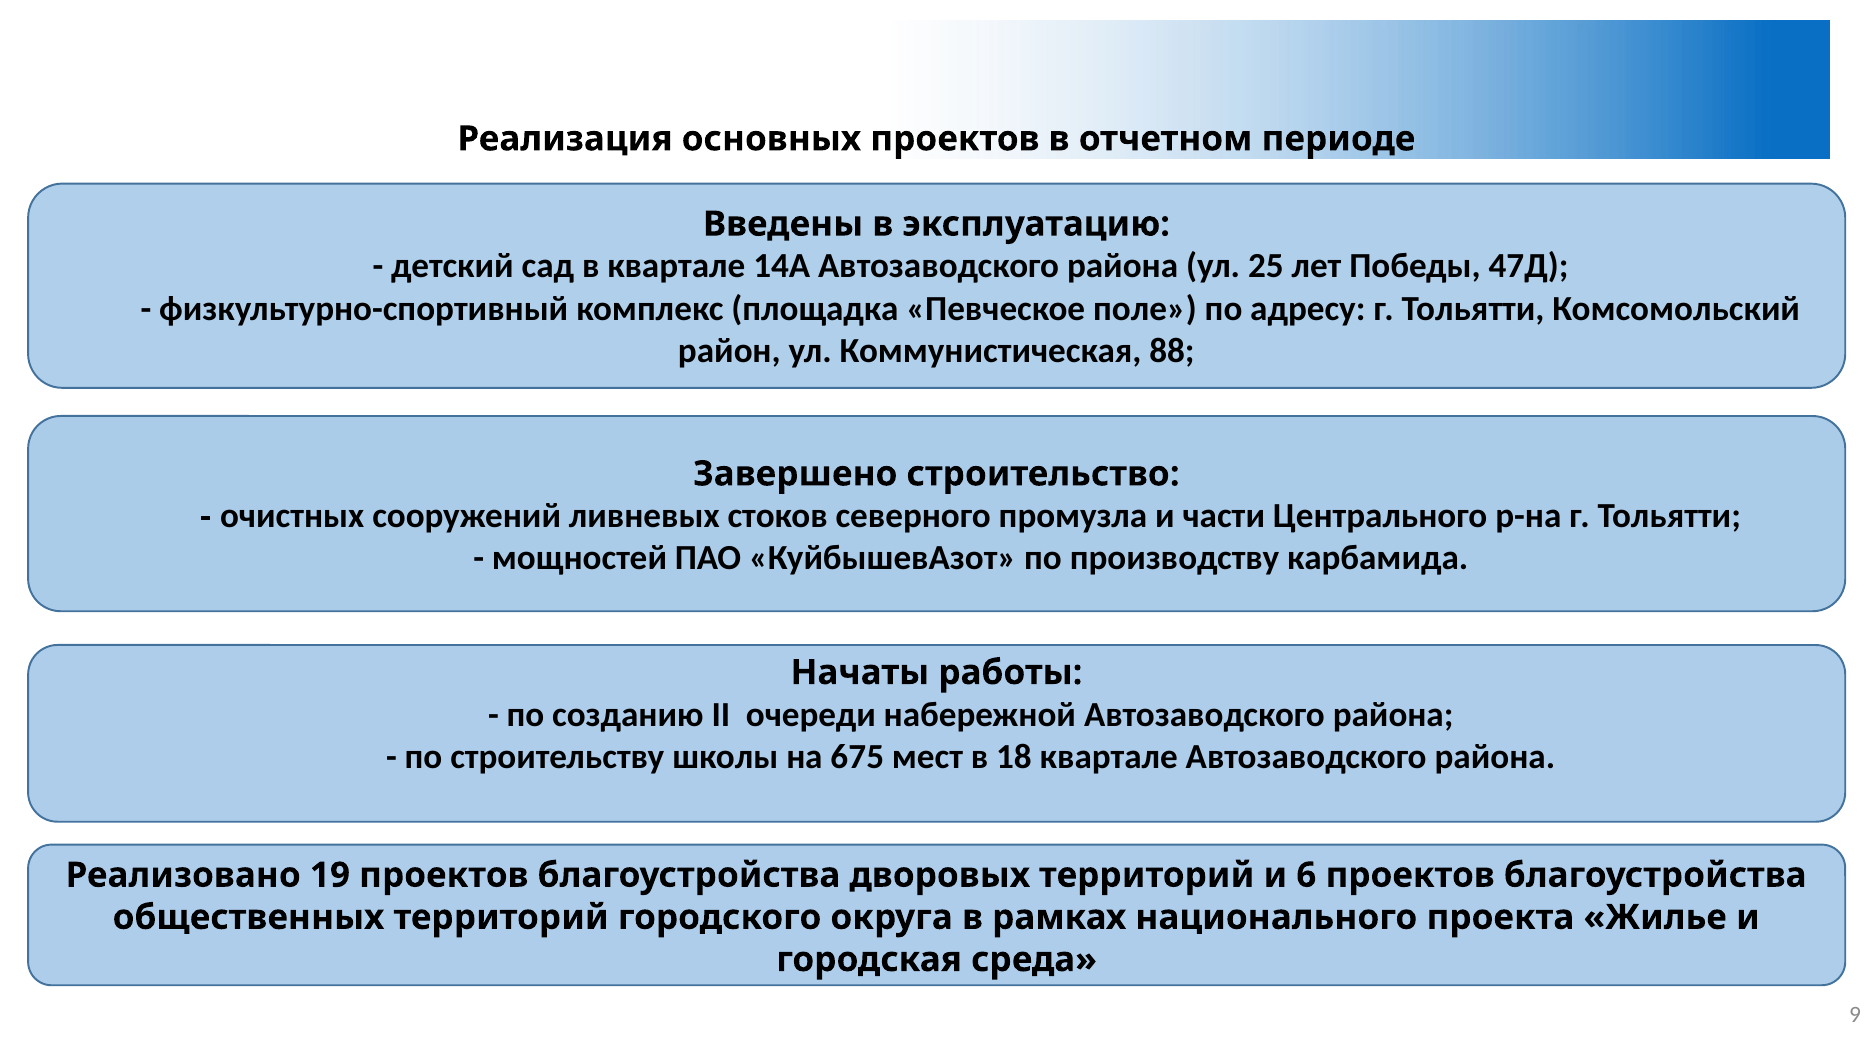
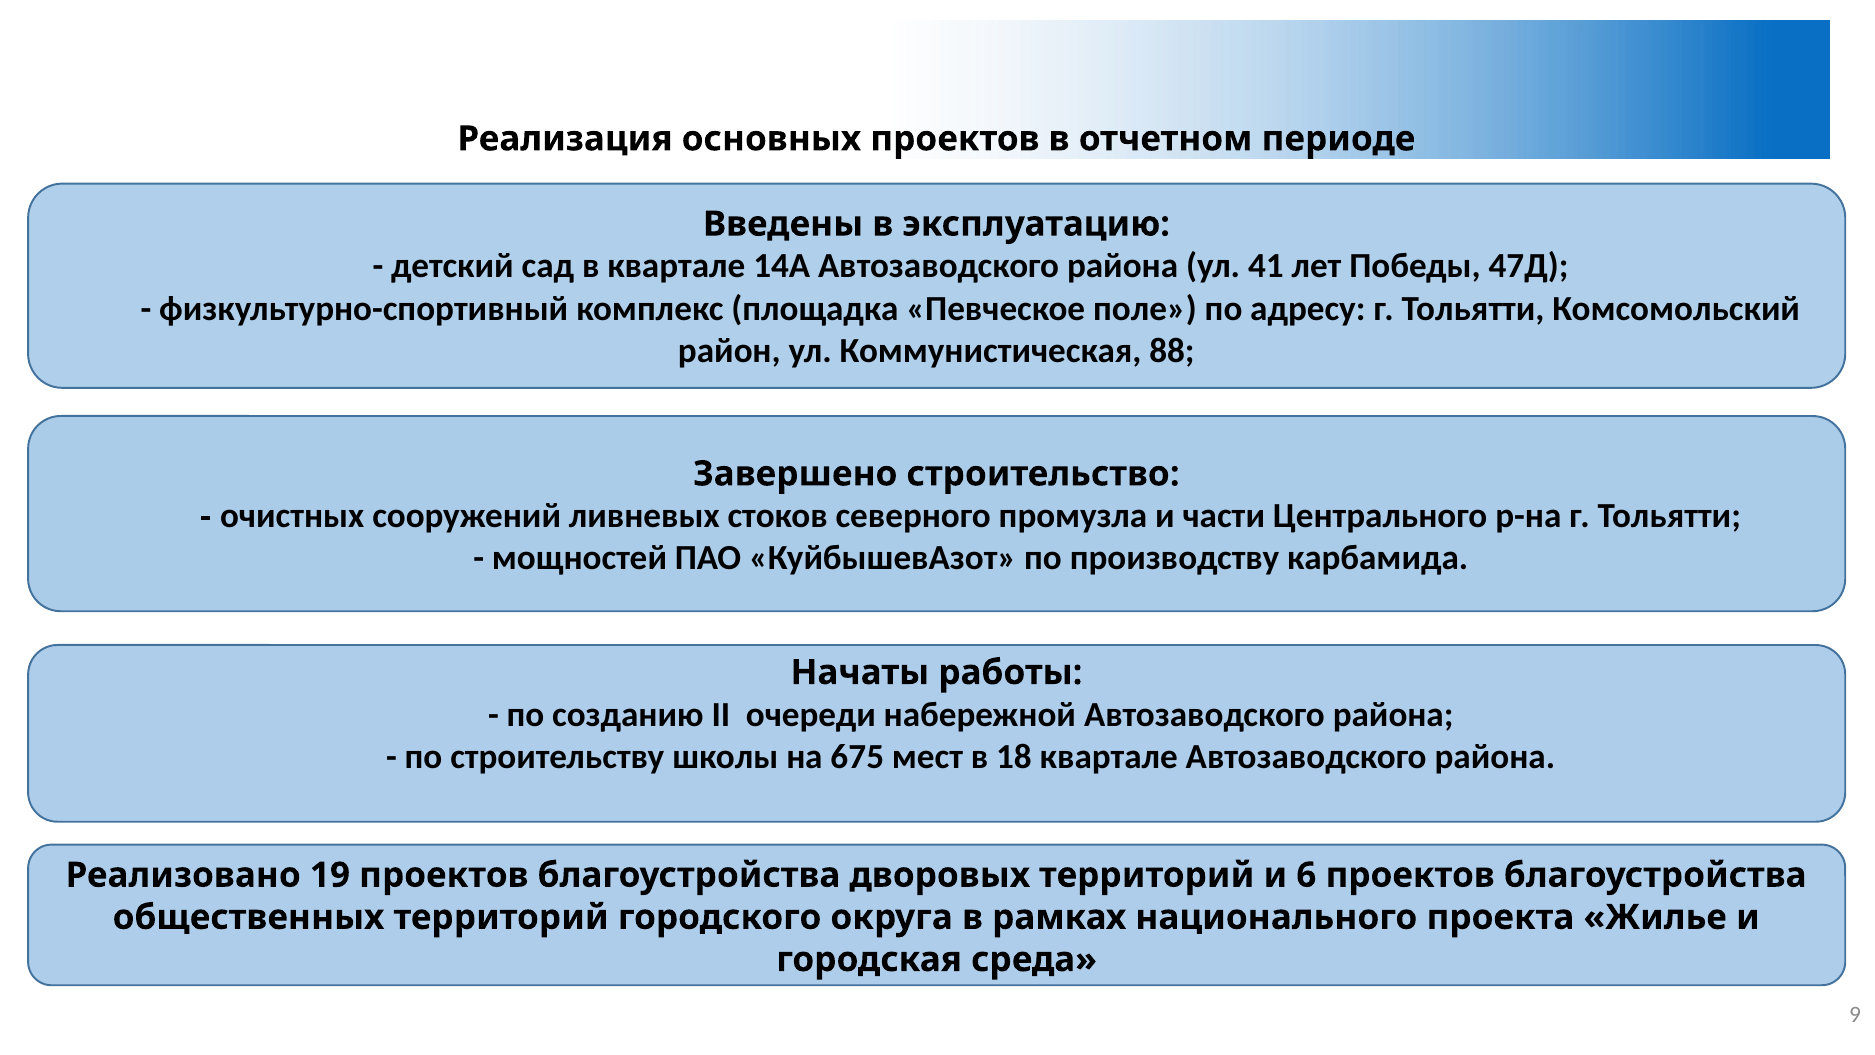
25: 25 -> 41 (1266, 266)
